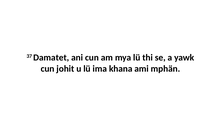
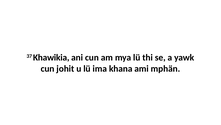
Damatet: Damatet -> Khawikia (51, 57)
